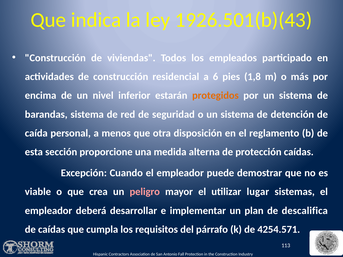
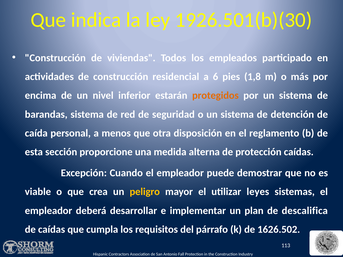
1926.501(b)(43: 1926.501(b)(43 -> 1926.501(b)(30 (244, 20)
peligro colour: pink -> yellow (145, 192)
lugar: lugar -> leyes (258, 192)
4254.571: 4254.571 -> 1626.502 (279, 230)
